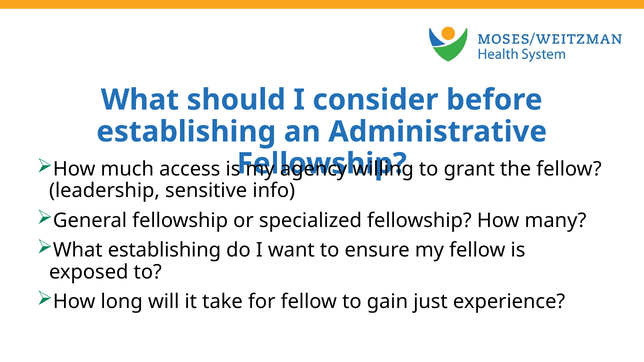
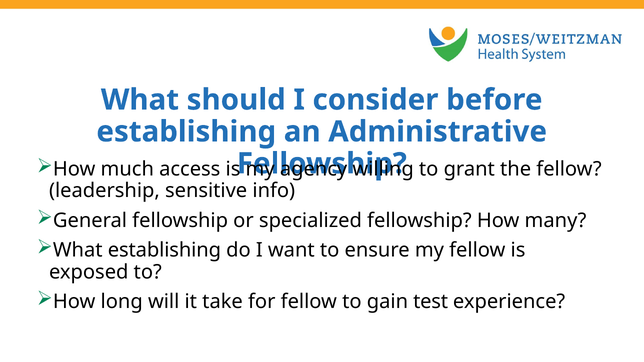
just: just -> test (431, 302)
